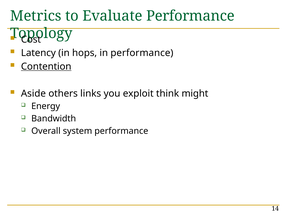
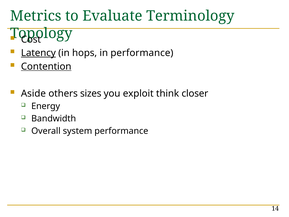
Evaluate Performance: Performance -> Terminology (190, 16)
Latency underline: none -> present (38, 53)
links: links -> sizes (91, 93)
might: might -> closer (195, 93)
